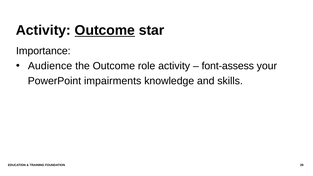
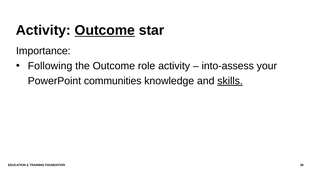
Audience: Audience -> Following (50, 66)
font-assess: font-assess -> into-assess (228, 66)
impairments: impairments -> communities (113, 81)
skills underline: none -> present (230, 81)
